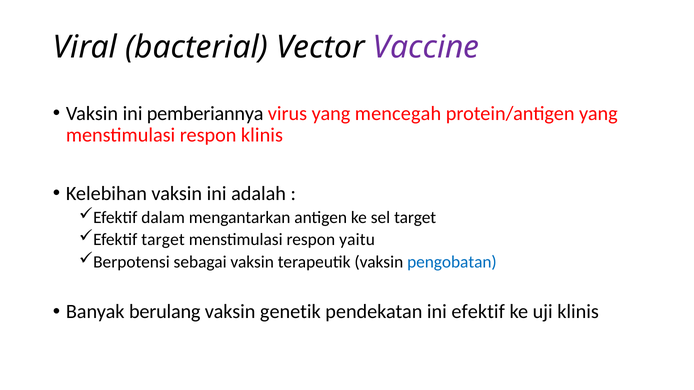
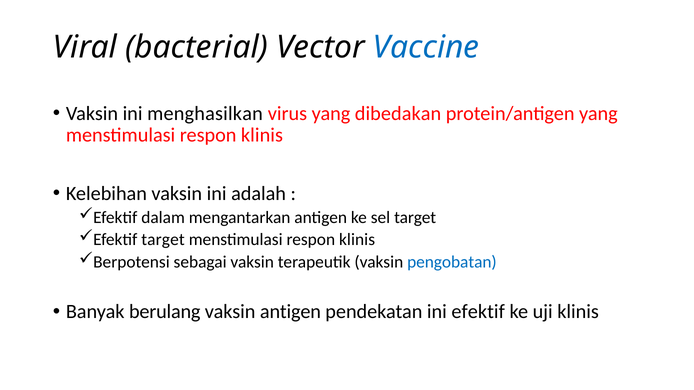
Vaccine colour: purple -> blue (426, 47)
pemberiannya: pemberiannya -> menghasilkan (205, 114)
mencegah: mencegah -> dibedakan (398, 114)
yaitu: yaitu -> klinis (357, 240)
vaksin genetik: genetik -> antigen (290, 312)
